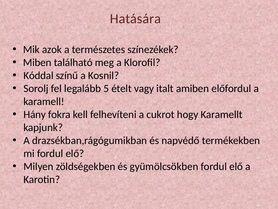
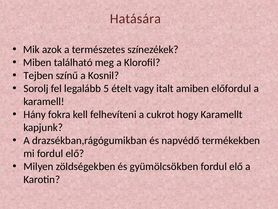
Kóddal: Kóddal -> Tejben (38, 75)
